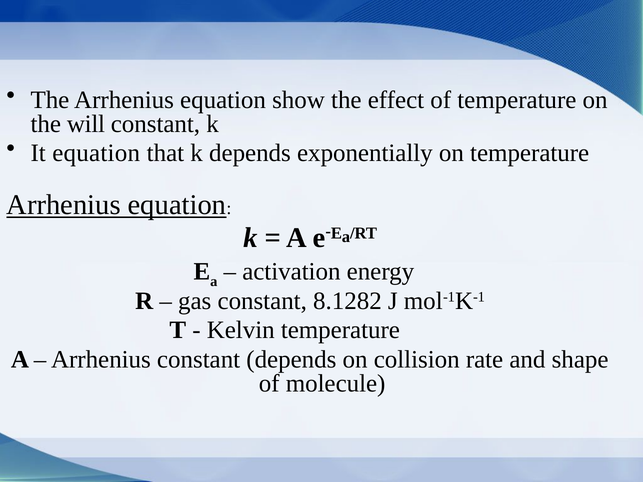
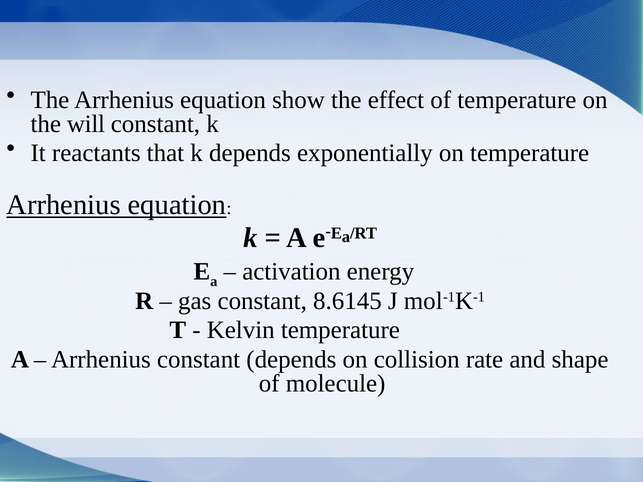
It equation: equation -> reactants (96, 153)
8.1282: 8.1282 -> 8.6145 (347, 301)
